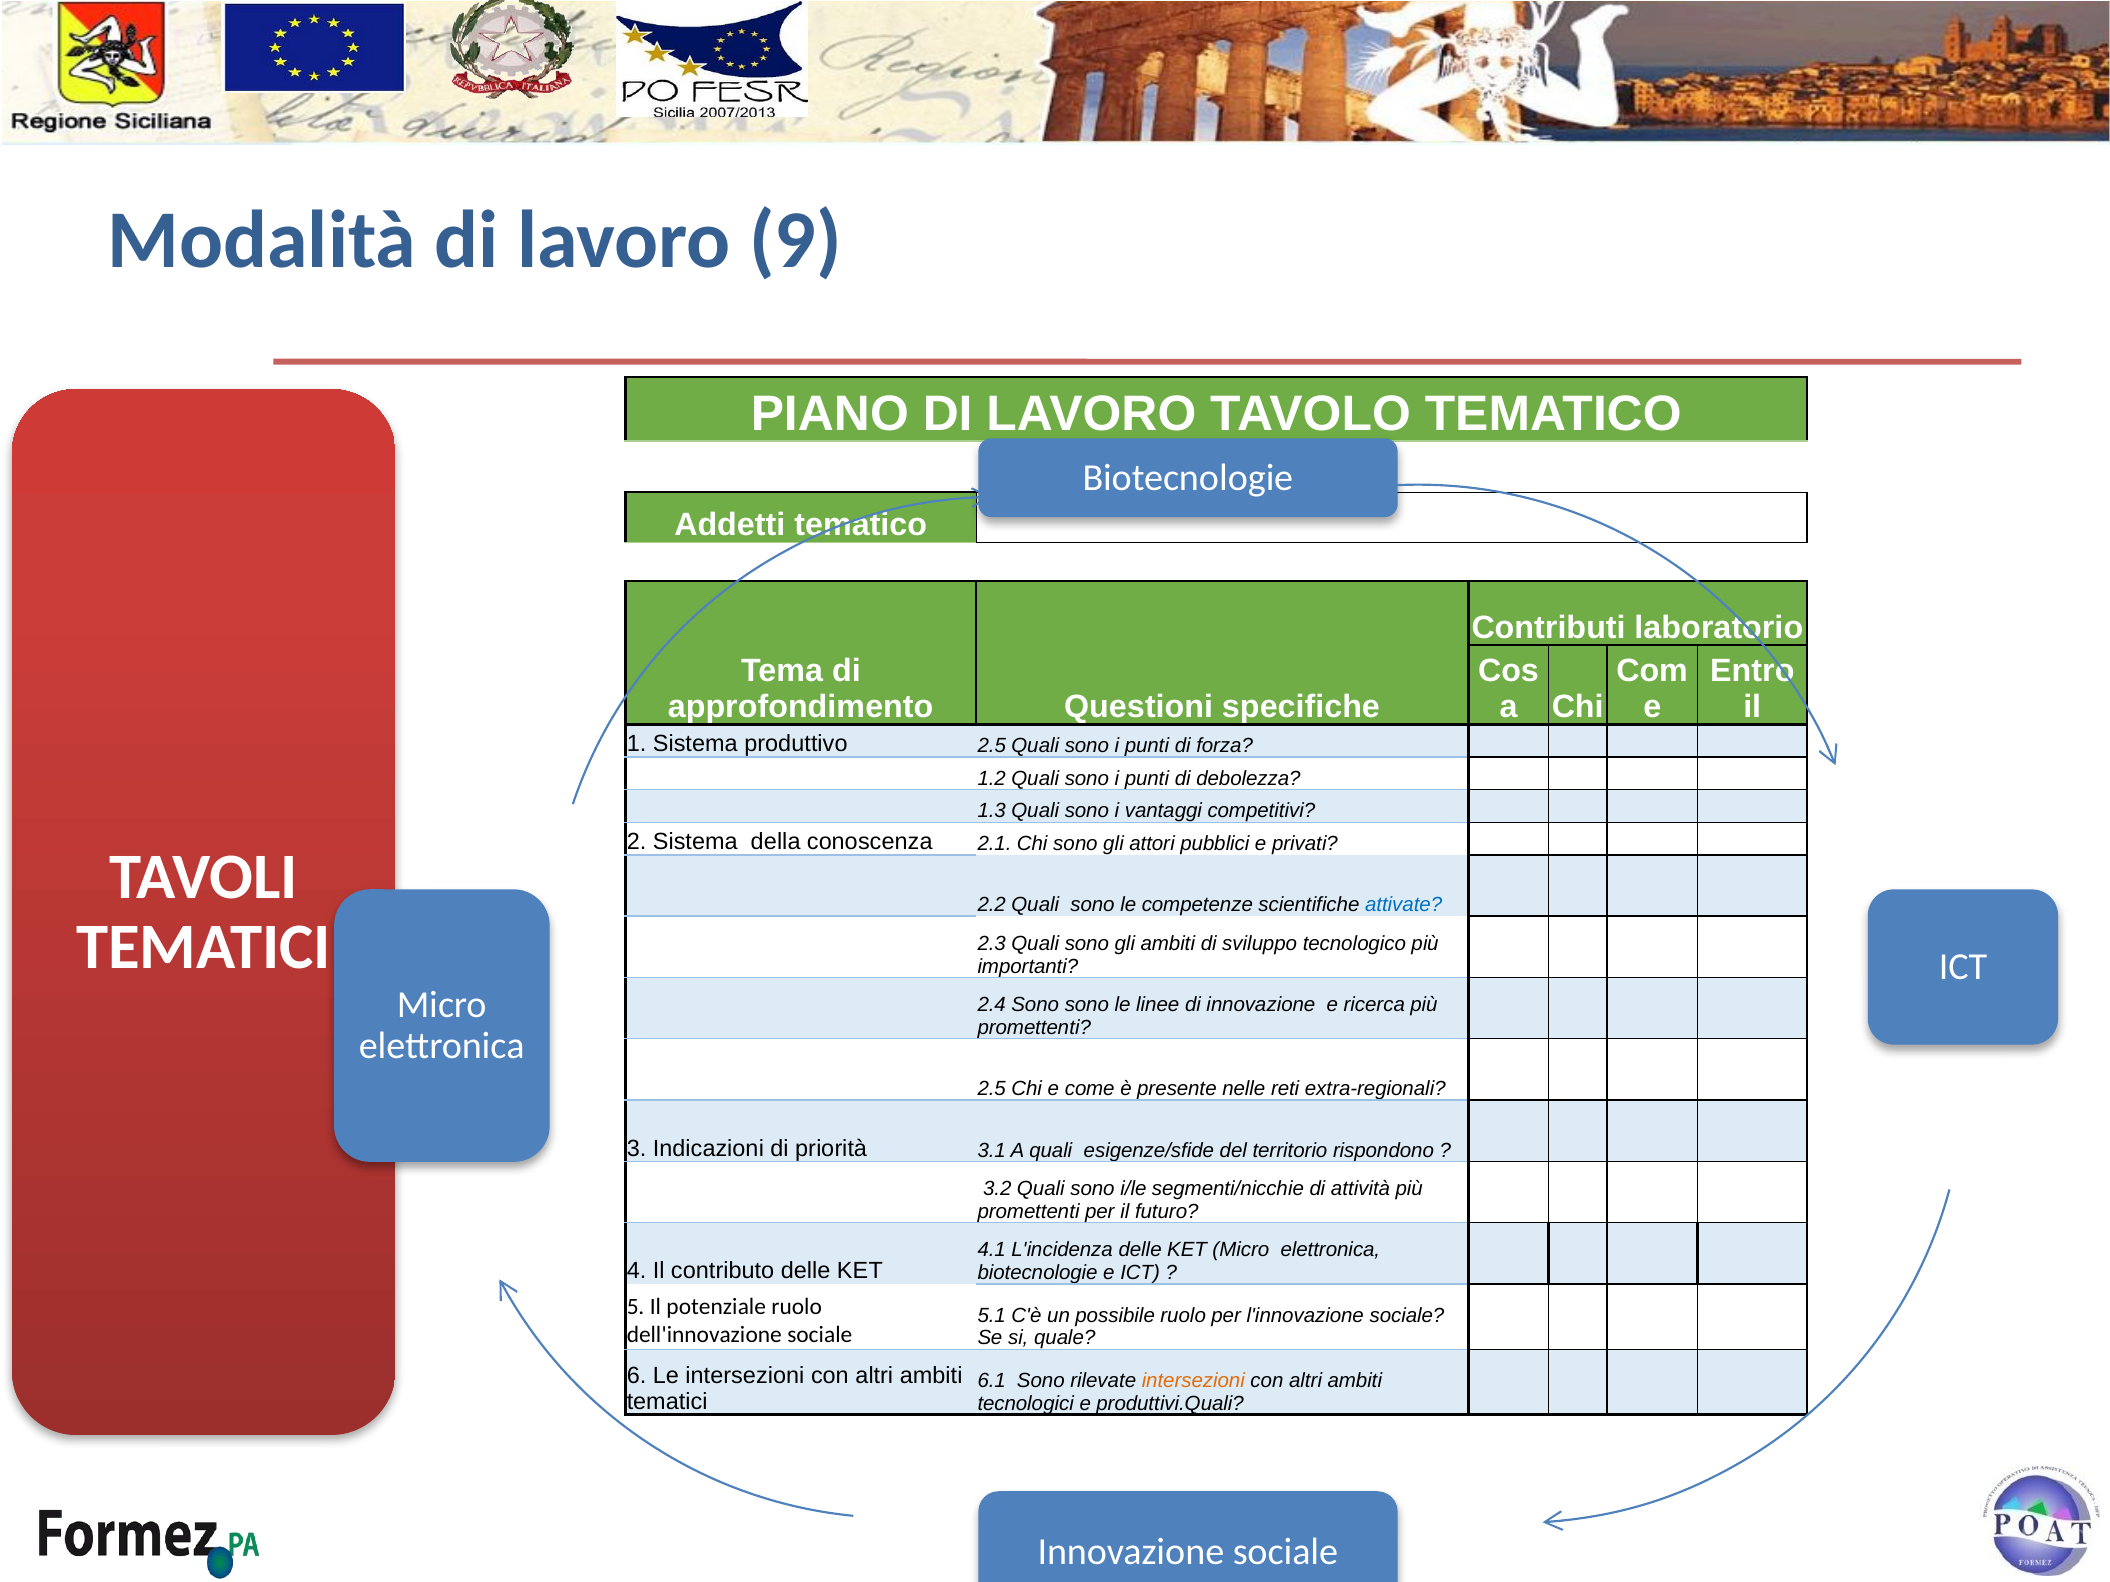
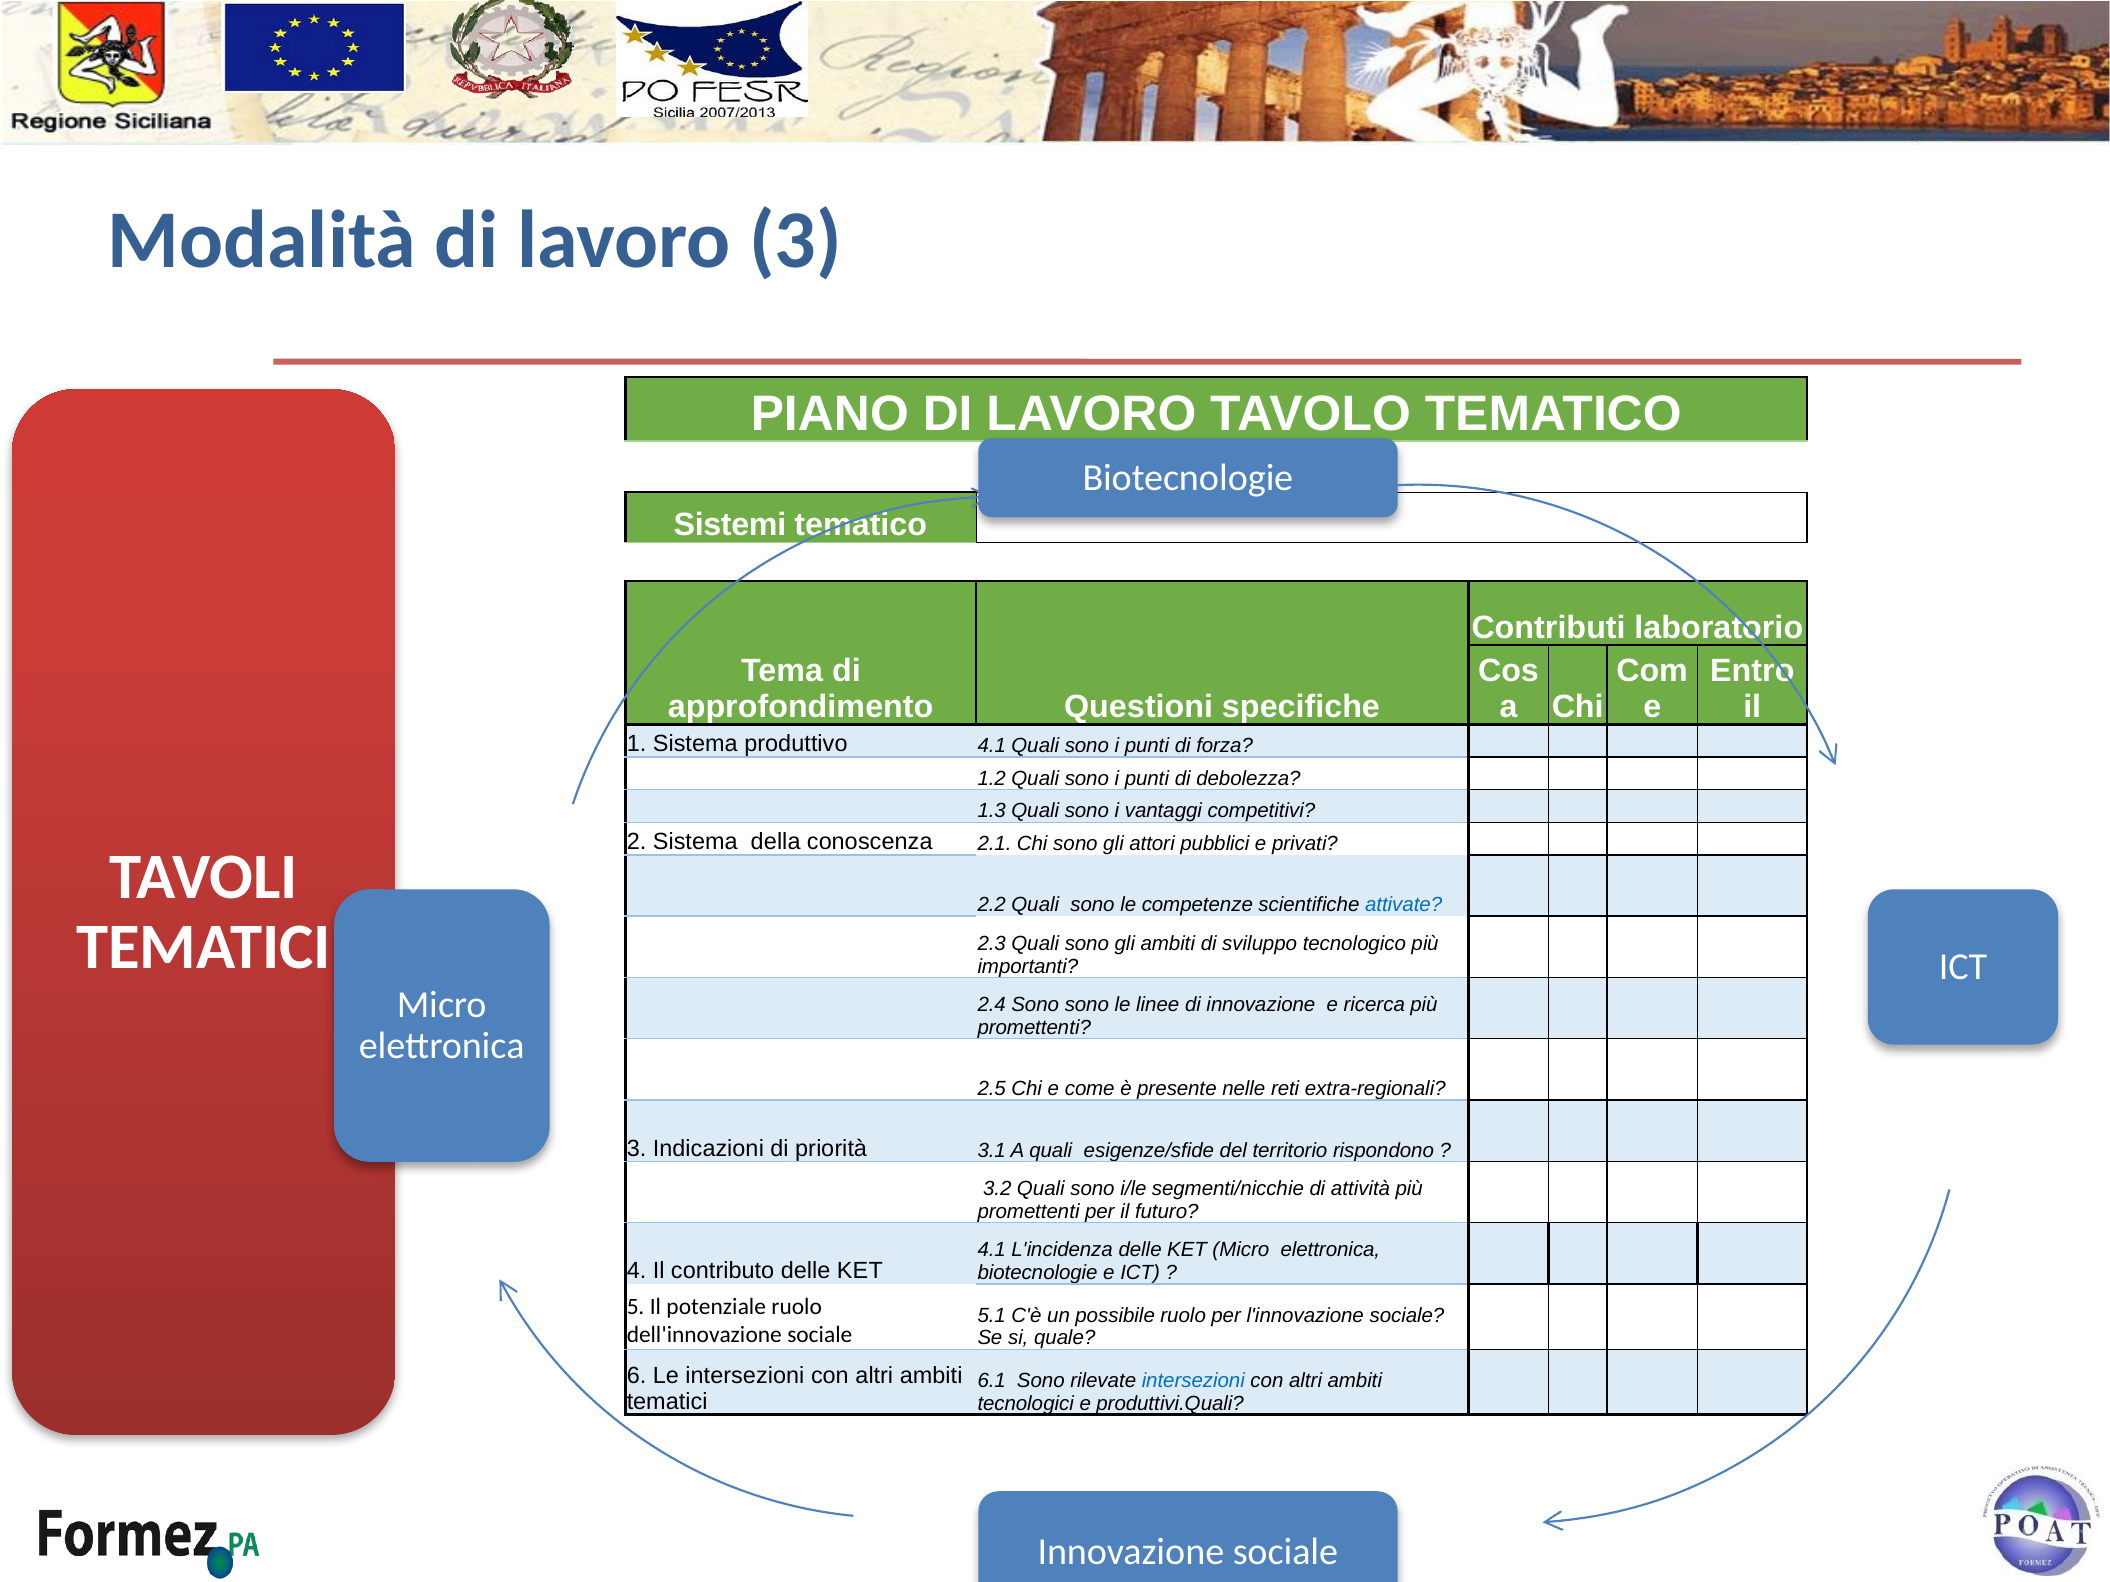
lavoro 9: 9 -> 3 (796, 240)
Addetti: Addetti -> Sistemi (730, 525)
produttivo 2.5: 2.5 -> 4.1 (992, 746)
intersezioni colour: orange -> blue (1193, 1381)
